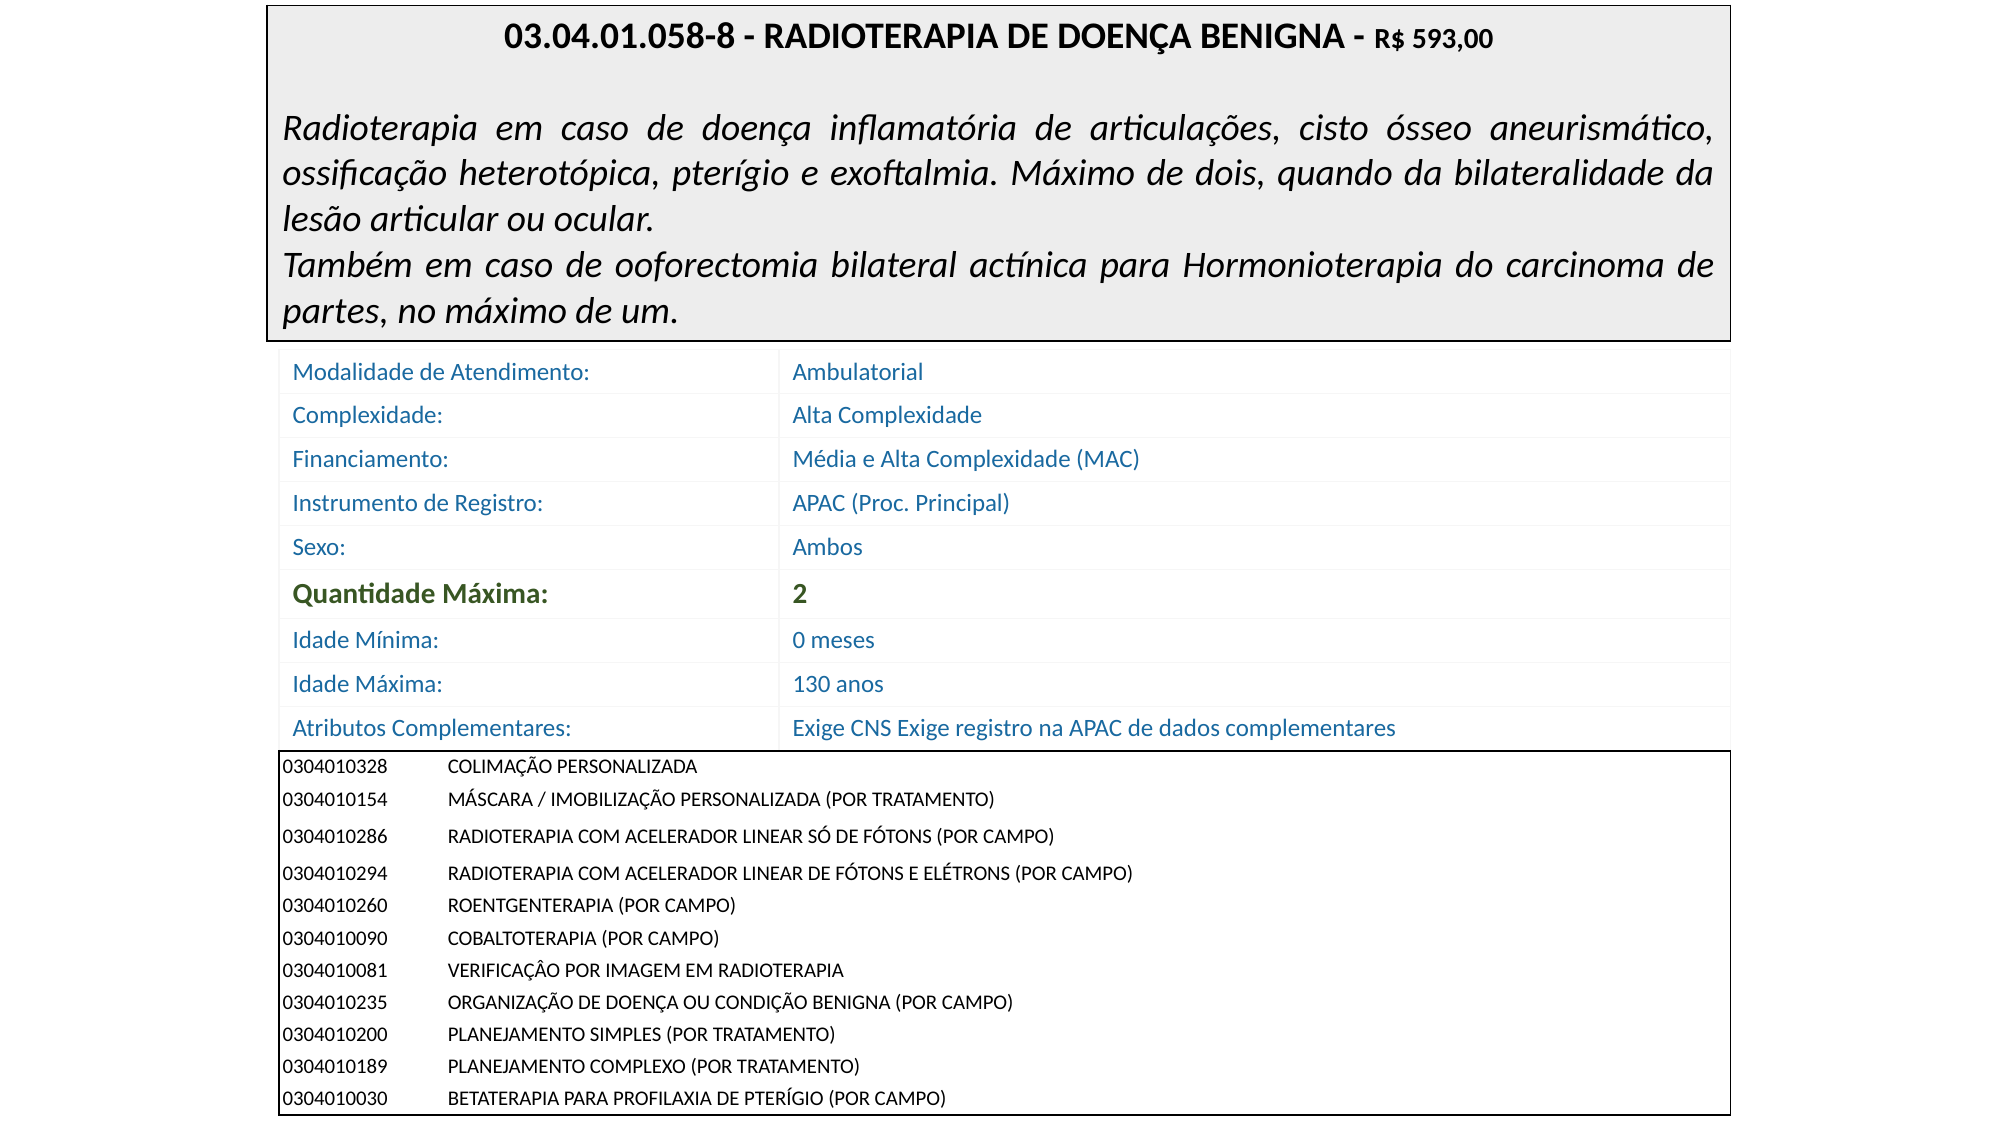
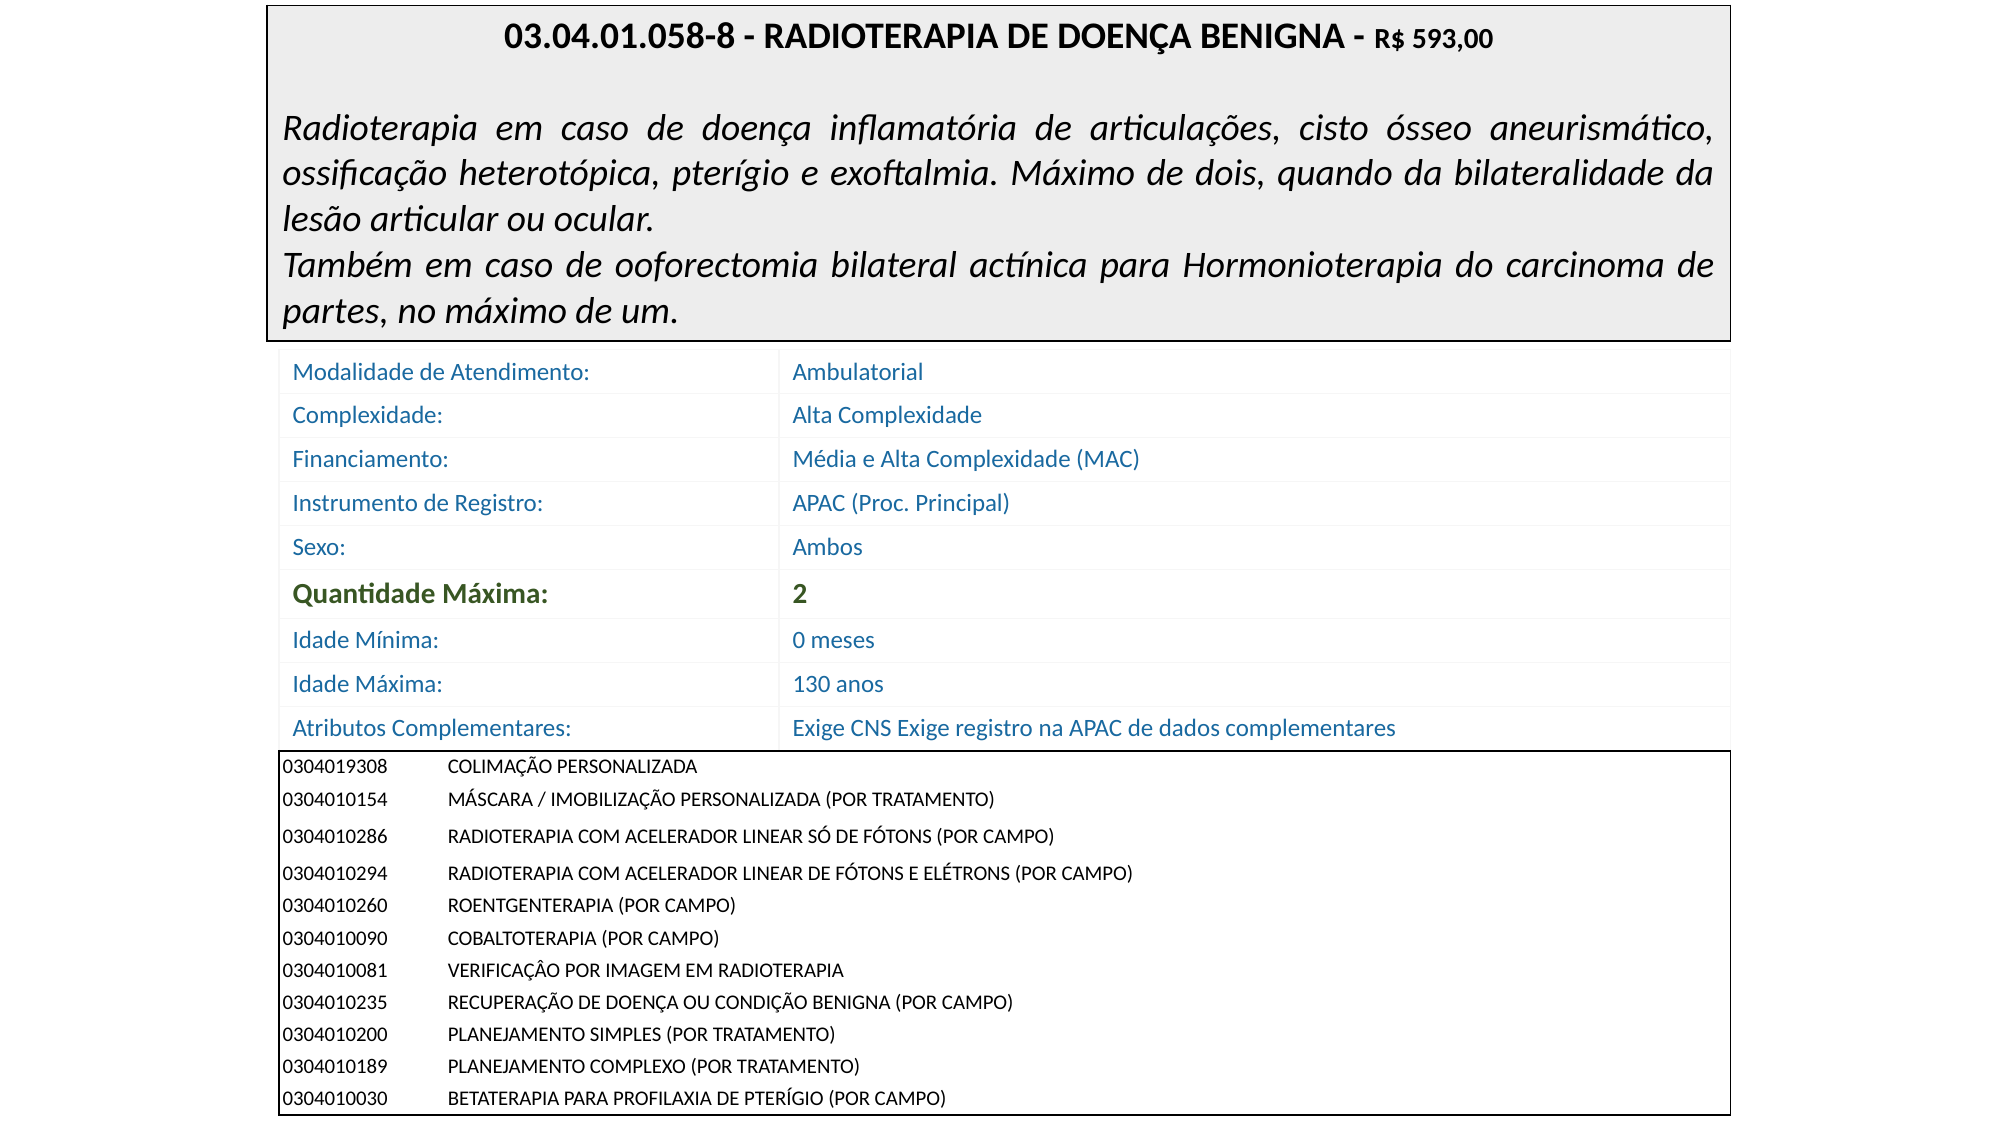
0304010328: 0304010328 -> 0304019308 (335, 767)
ORGANIZAÇÃO: ORGANIZAÇÃO -> RECUPERAÇÃO (511, 1002)
